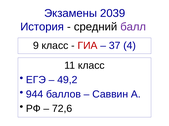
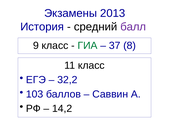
2039: 2039 -> 2013 (113, 13)
ГИА colour: red -> green (88, 46)
4: 4 -> 8 (130, 46)
49,2: 49,2 -> 32,2 (67, 80)
944: 944 -> 103 (35, 95)
72,6: 72,6 -> 14,2 (62, 109)
